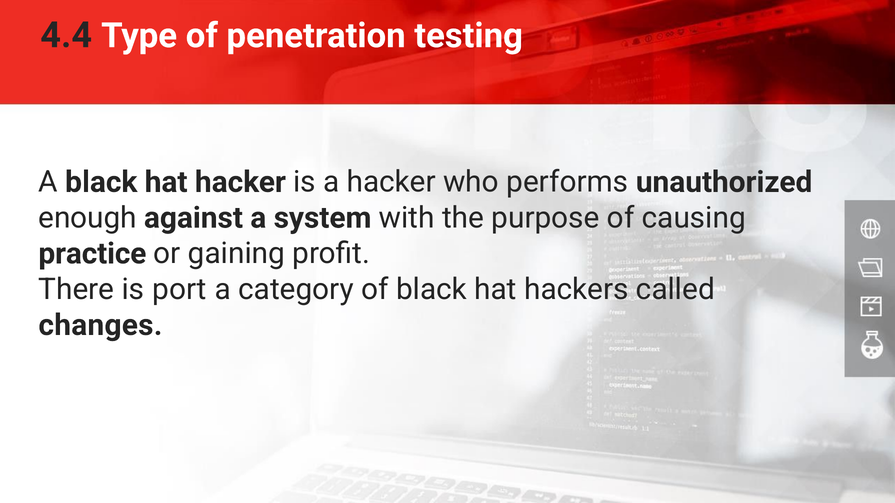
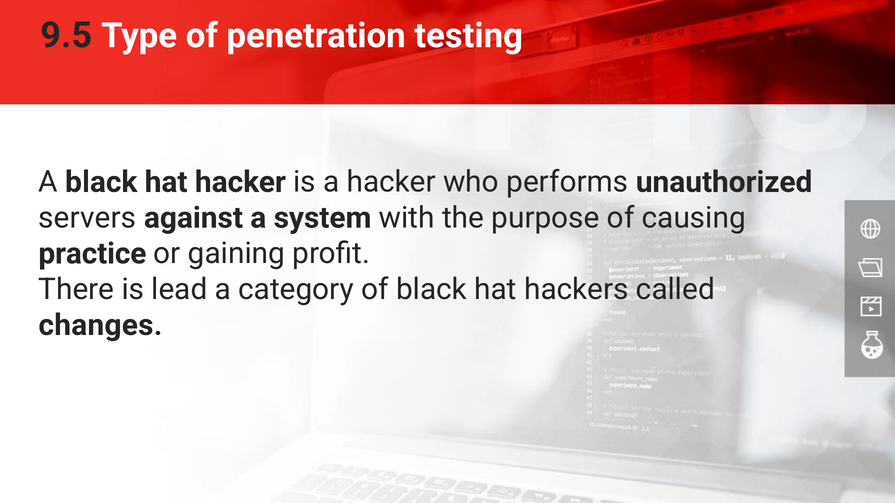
4.4: 4.4 -> 9.5 (66, 35)
enough: enough -> servers (87, 218)
port: port -> lead (179, 290)
